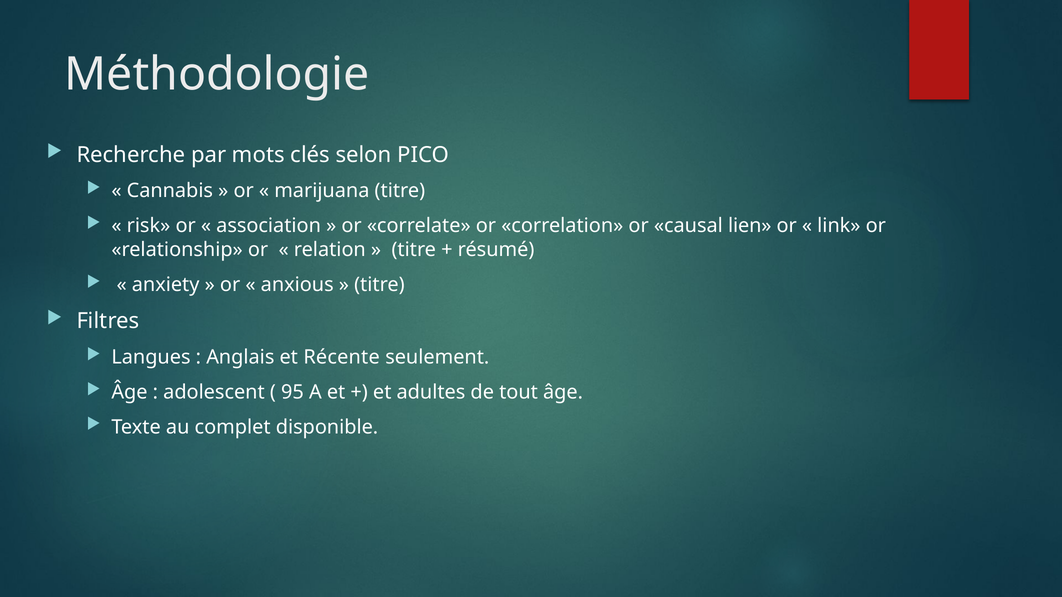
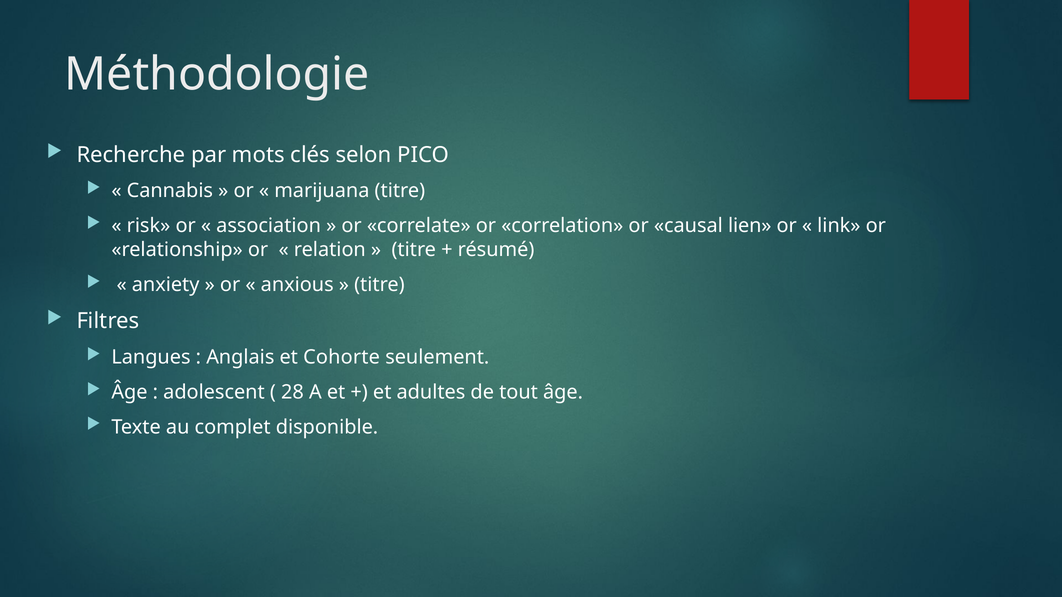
Récente: Récente -> Cohorte (342, 357)
95: 95 -> 28 (292, 392)
